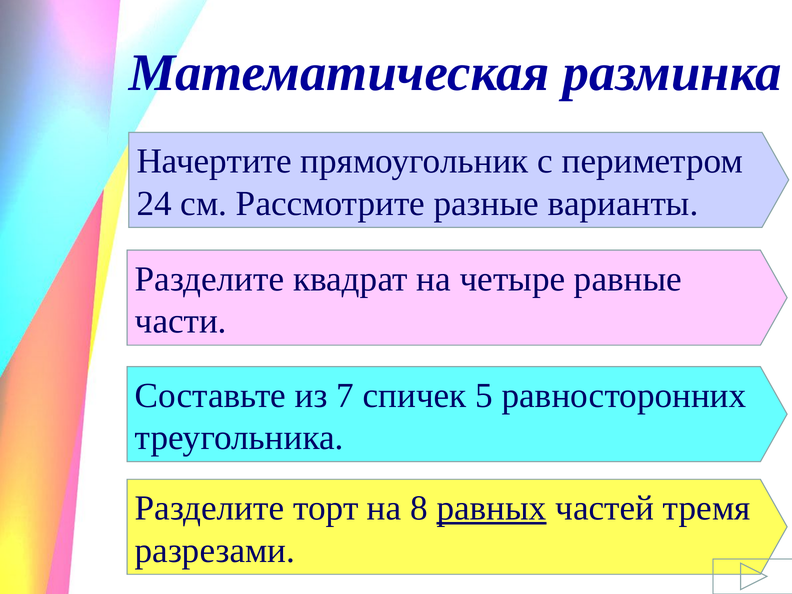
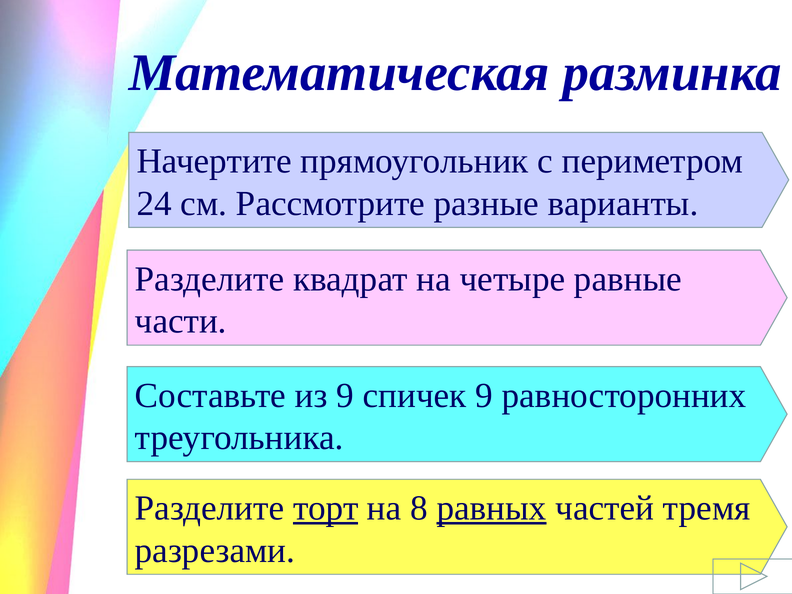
из 7: 7 -> 9 (345, 395)
спичек 5: 5 -> 9 (484, 395)
торт underline: none -> present (326, 508)
